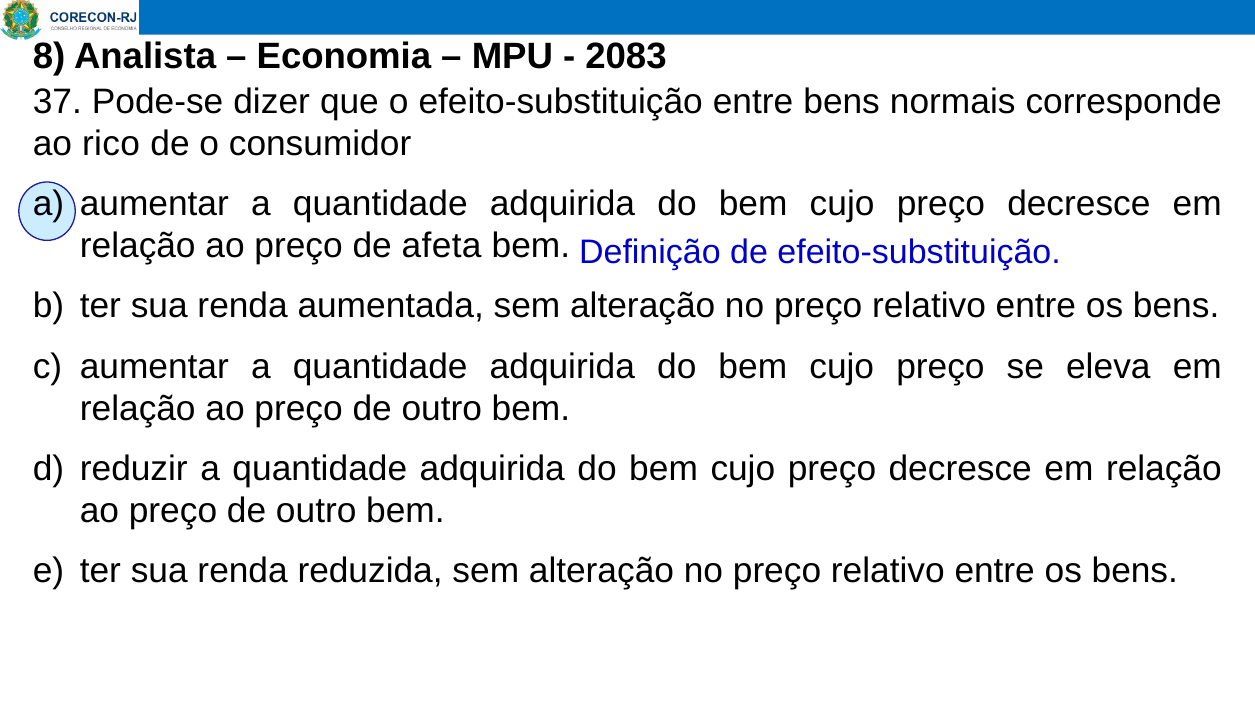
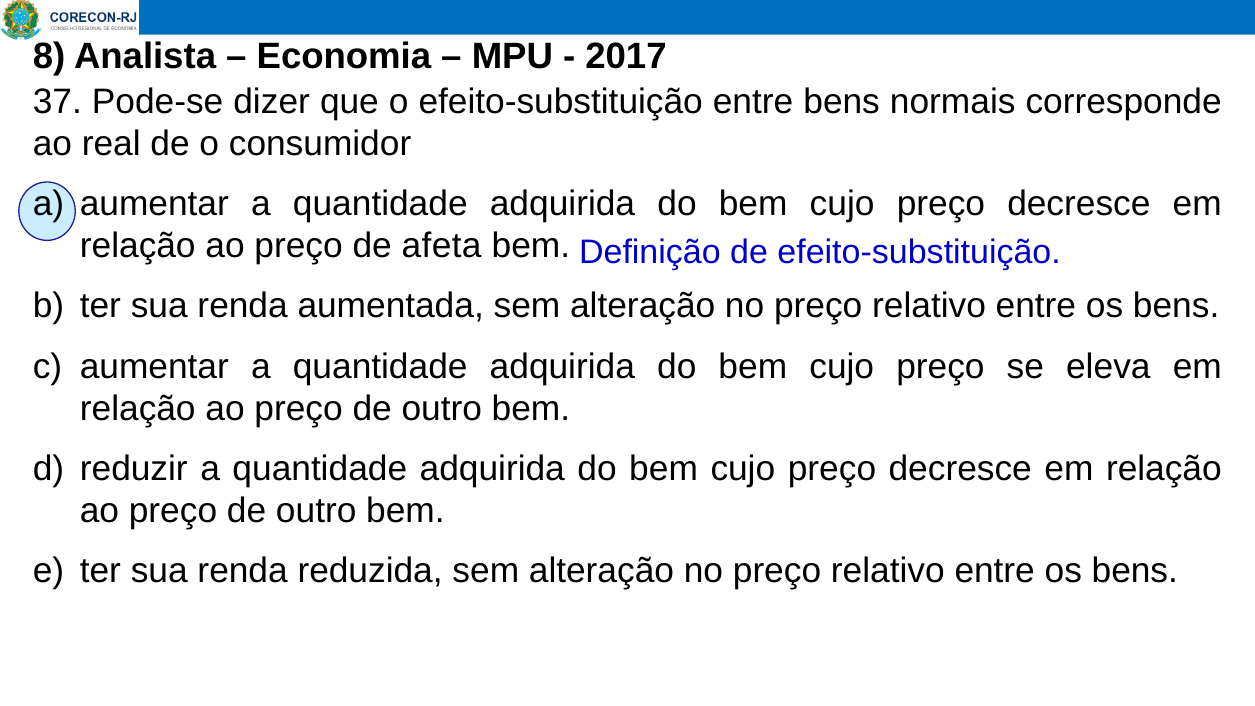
2083: 2083 -> 2017 (626, 56)
rico: rico -> real (111, 144)
